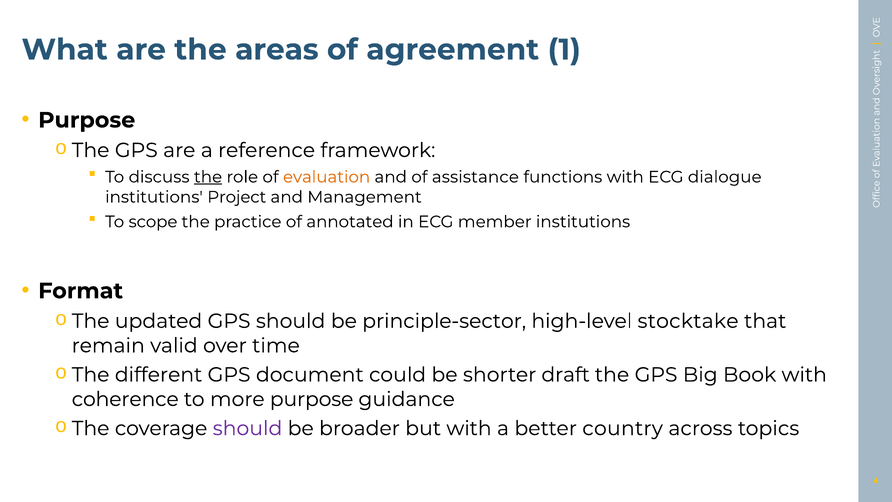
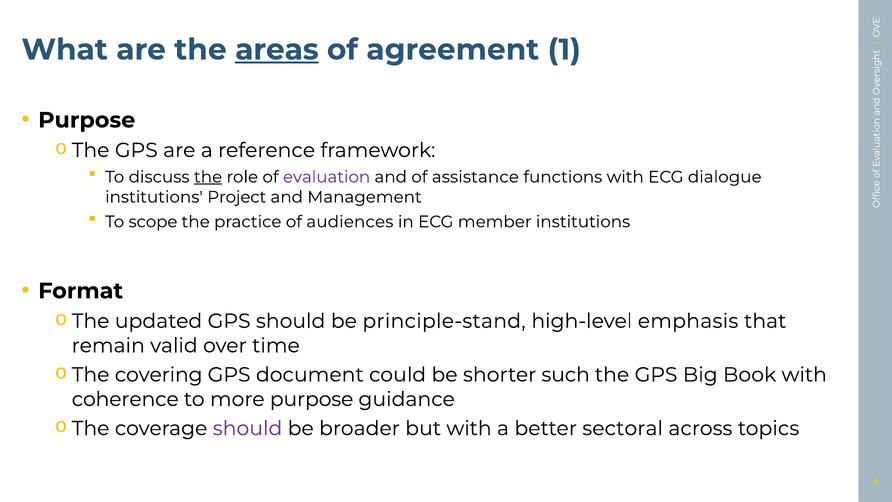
areas underline: none -> present (277, 50)
evaluation colour: orange -> purple (327, 177)
annotated: annotated -> audiences (350, 222)
principle-sector: principle-sector -> principle-stand (444, 321)
stocktake: stocktake -> emphasis (688, 321)
different: different -> covering (159, 375)
draft: draft -> such (566, 375)
country: country -> sectoral (623, 428)
